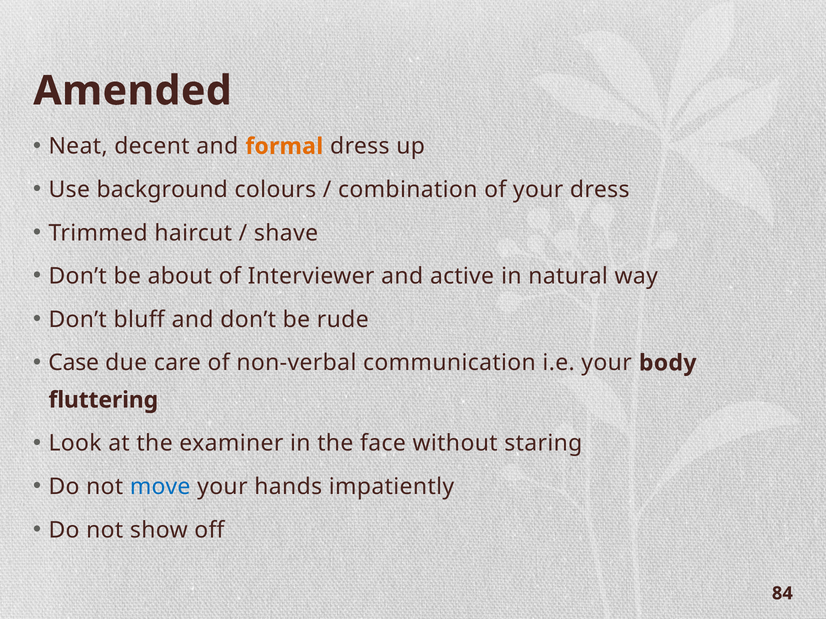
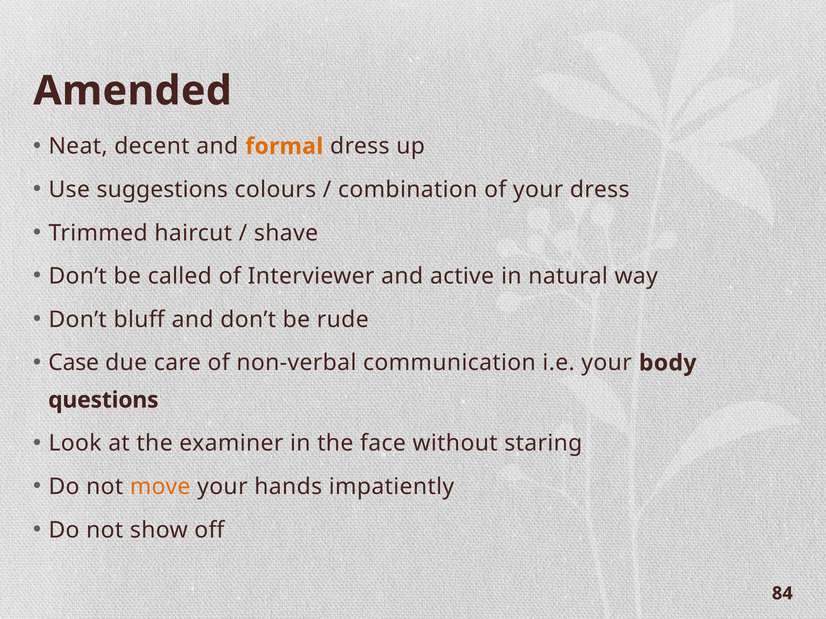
background: background -> suggestions (162, 190)
about: about -> called (180, 276)
fluttering: fluttering -> questions (103, 400)
move colour: blue -> orange (160, 487)
